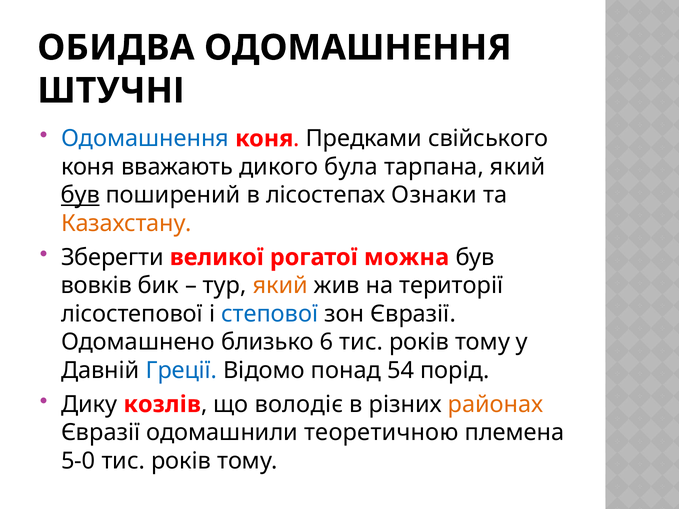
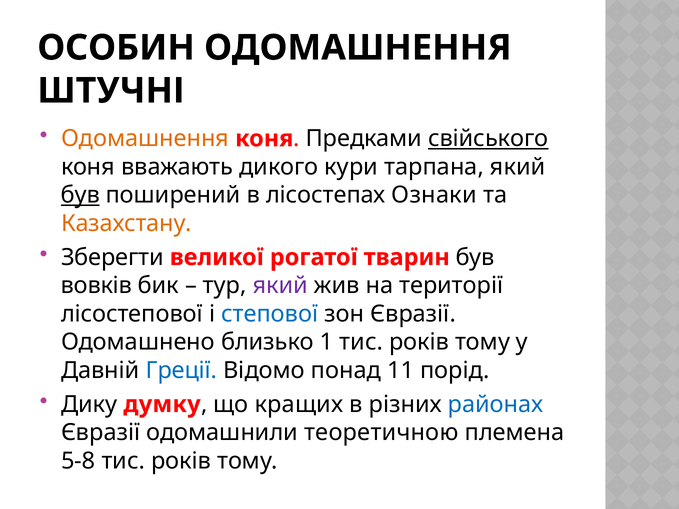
ОБИДВА: ОБИДВА -> ОСОБИН (116, 48)
Одомашнення colour: blue -> orange (145, 139)
свійського underline: none -> present (488, 139)
була: була -> кури (351, 167)
можна: можна -> тварин (407, 257)
який colour: orange -> purple (280, 286)
6: 6 -> 1 (327, 342)
54: 54 -> 11 (401, 371)
козлів: козлів -> думку (162, 405)
володіє: володіє -> кращих (299, 405)
районах colour: orange -> blue (496, 405)
5-0: 5-0 -> 5-8 (78, 461)
